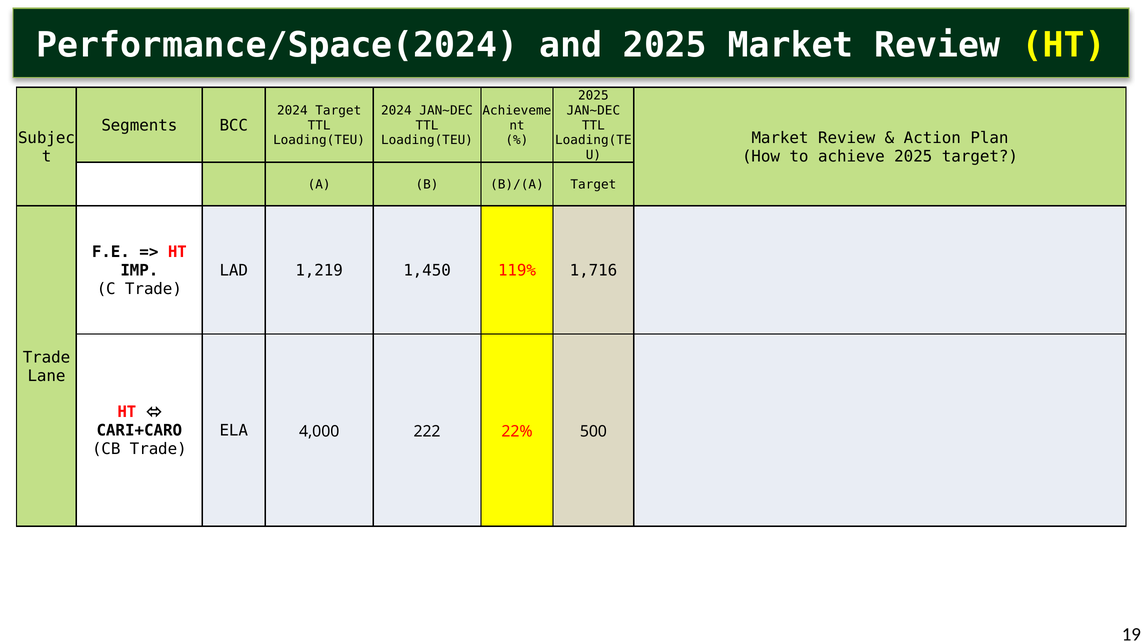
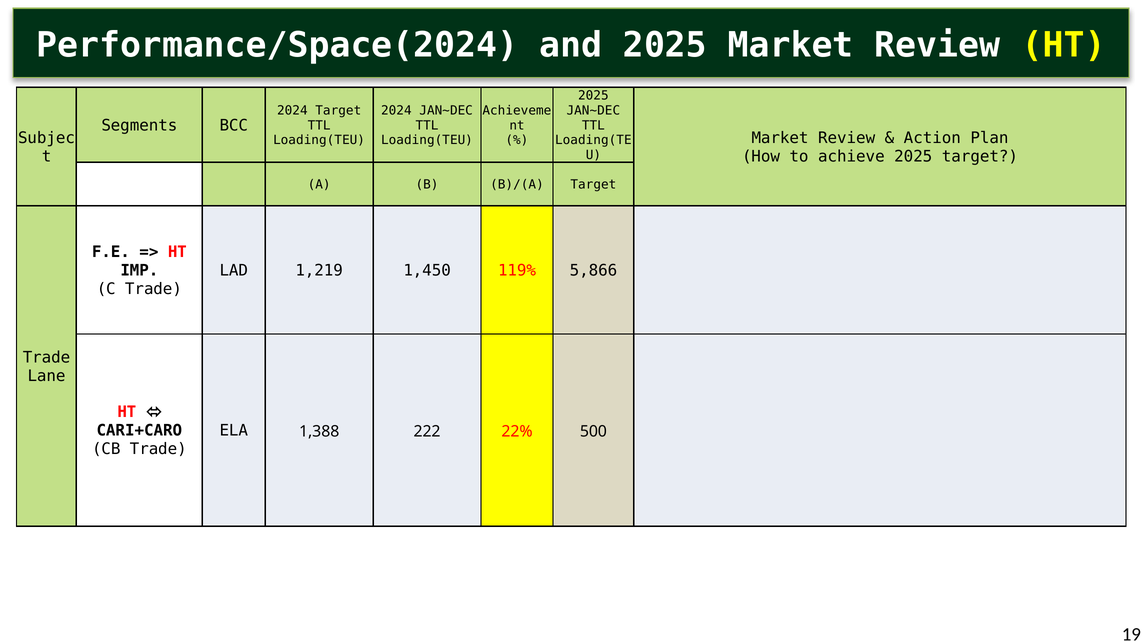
1,716: 1,716 -> 5,866 (593, 271)
4,000: 4,000 -> 1,388 (319, 432)
